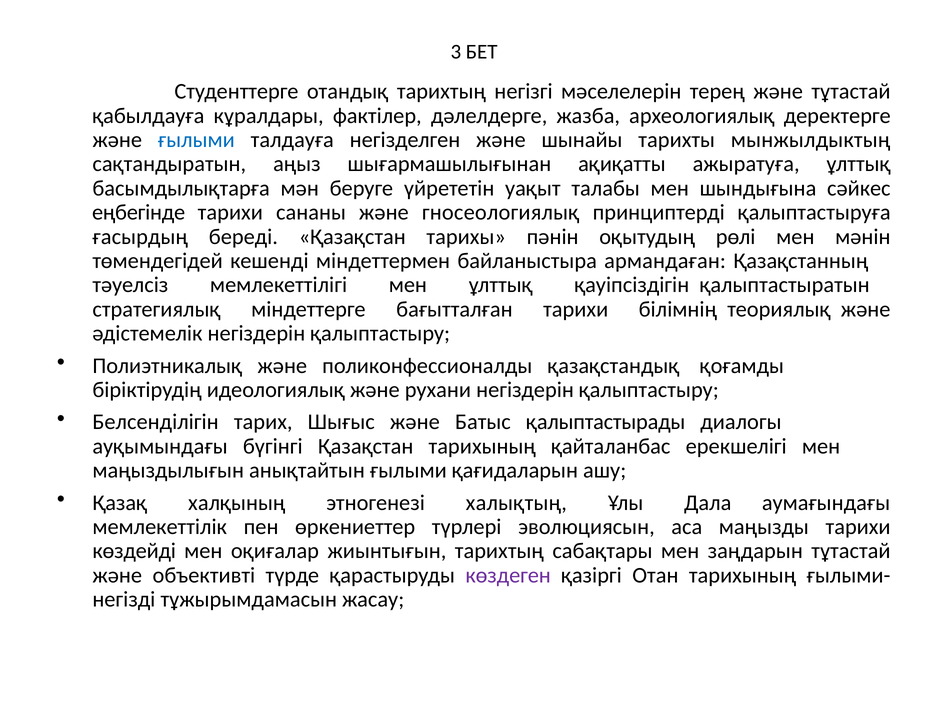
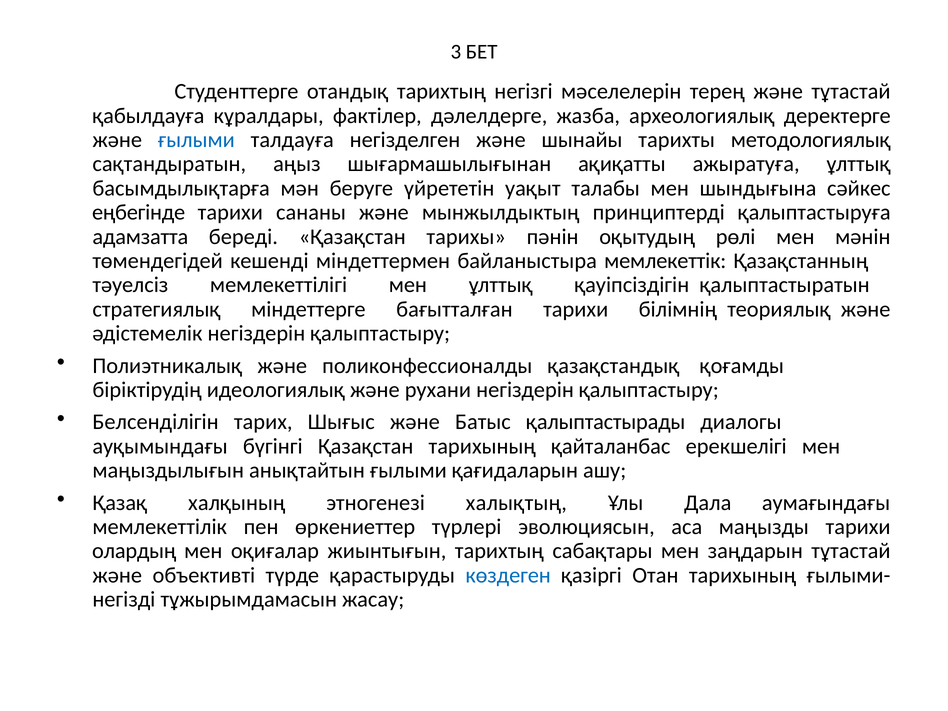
мынжылдыктың: мынжылдыктың -> методологиялық (811, 140)
гносеологиялық: гносеологиялық -> мынжылдыктың (501, 212)
ғасырдың: ғасырдың -> адамзатта (140, 237)
армандаған: армандаған -> мемлекеттік (665, 261)
көздейді: көздейді -> олардың (134, 551)
көздеген colour: purple -> blue (508, 575)
